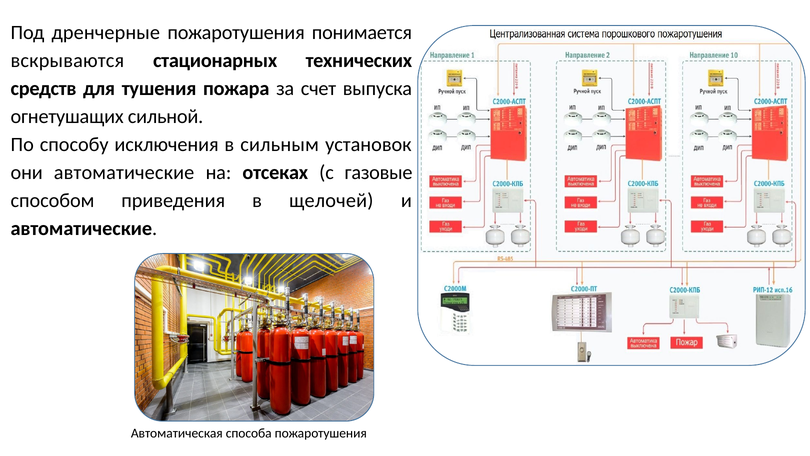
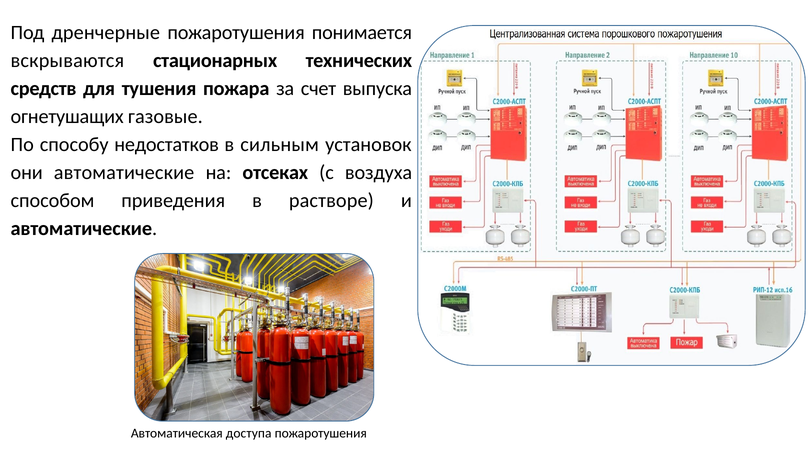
сильной: сильной -> газовыe (165, 117)
исключения: исключения -> недостатков (167, 145)
газовыe: газовыe -> воздуха (379, 172)
щелочей: щелочей -> растворе (331, 200)
способа: способа -> доступа (249, 433)
